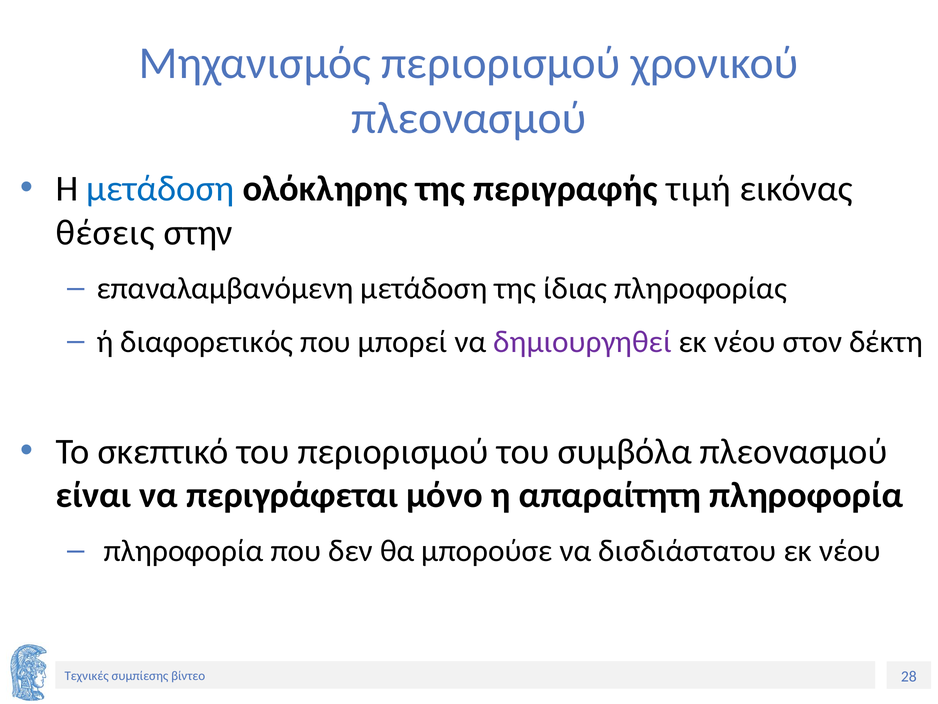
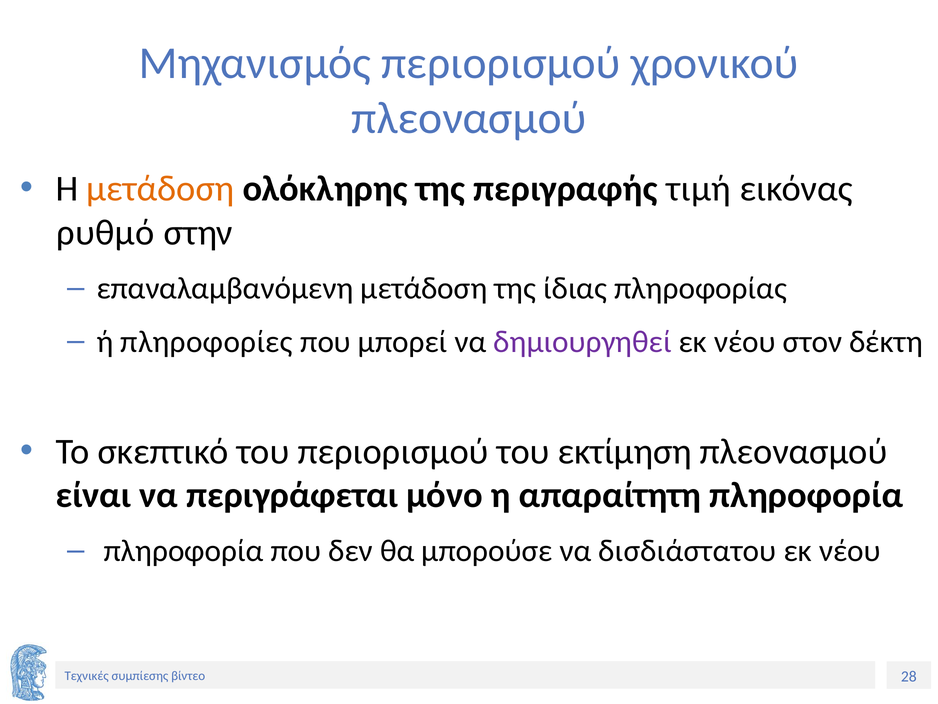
μετάδοση colour: blue -> orange (160, 189)
θέσεις: θέσεις -> ρυθμό (105, 232)
διαφορετικός: διαφορετικός -> πληροφορίες (207, 341)
συμβόλα: συμβόλα -> εκτίμηση (625, 451)
